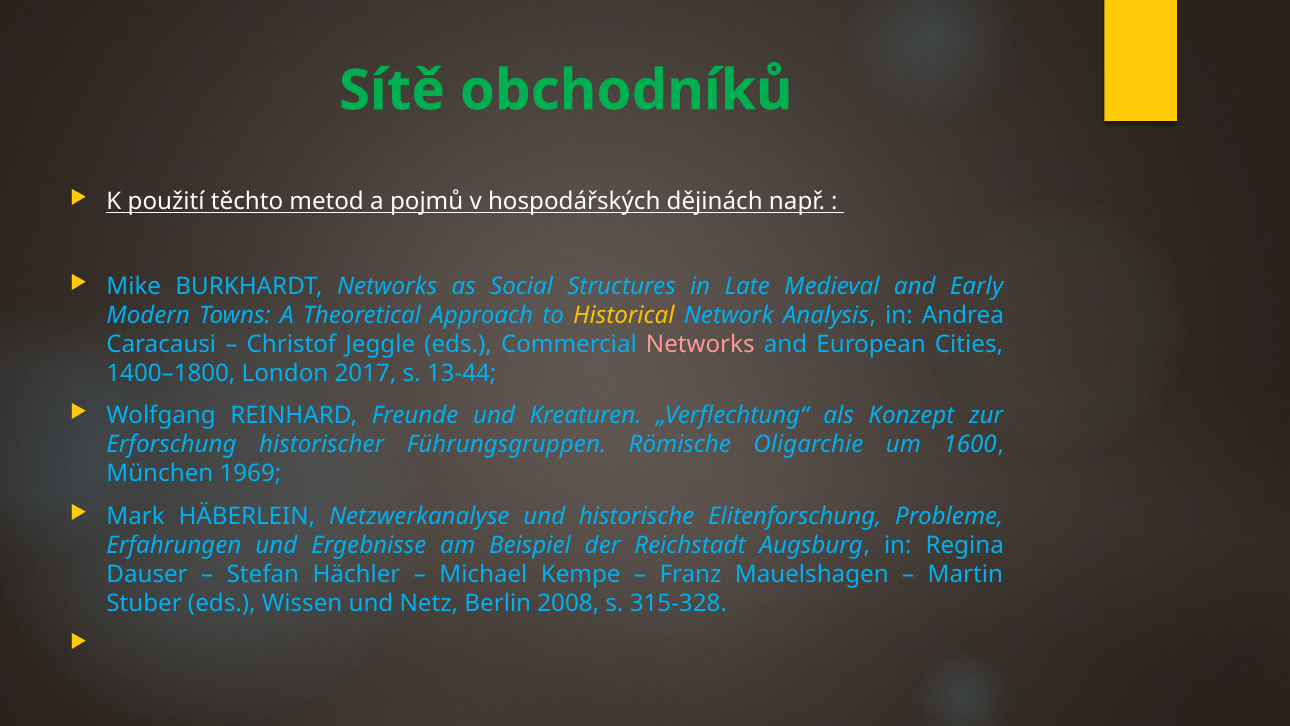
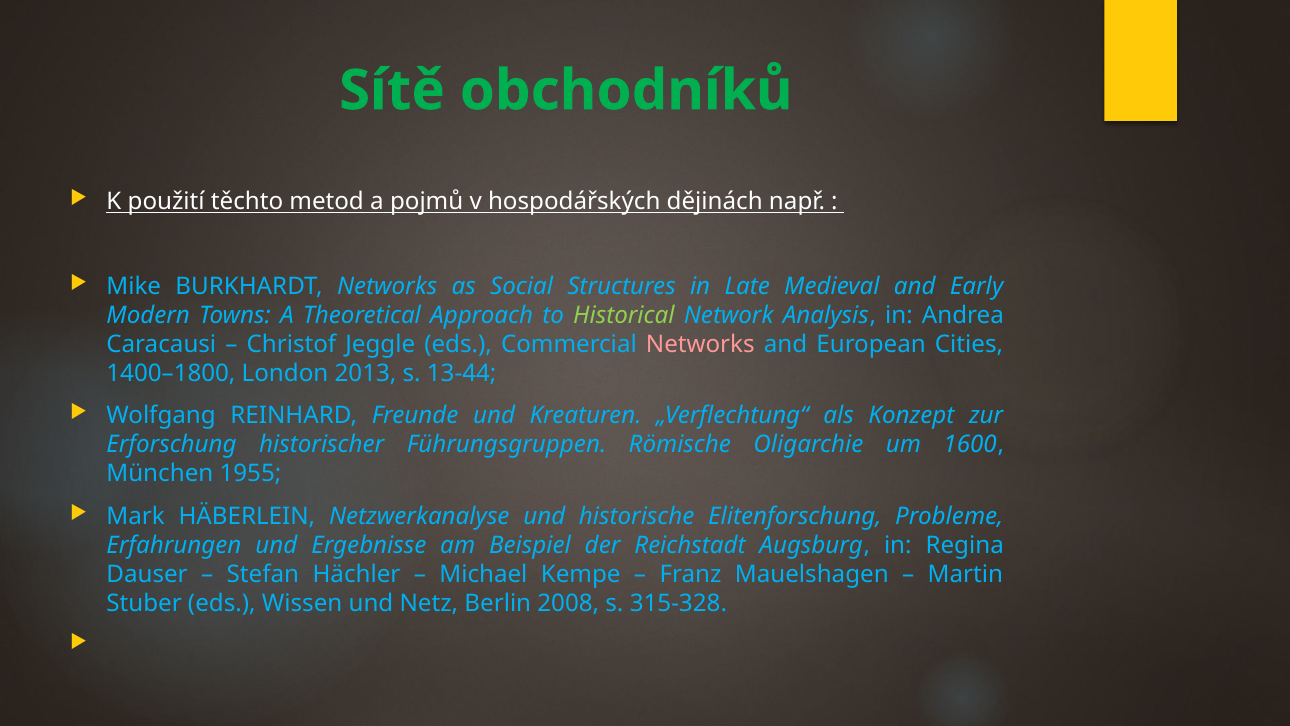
Historical colour: yellow -> light green (624, 315)
2017: 2017 -> 2013 (366, 373)
1969: 1969 -> 1955 (250, 474)
